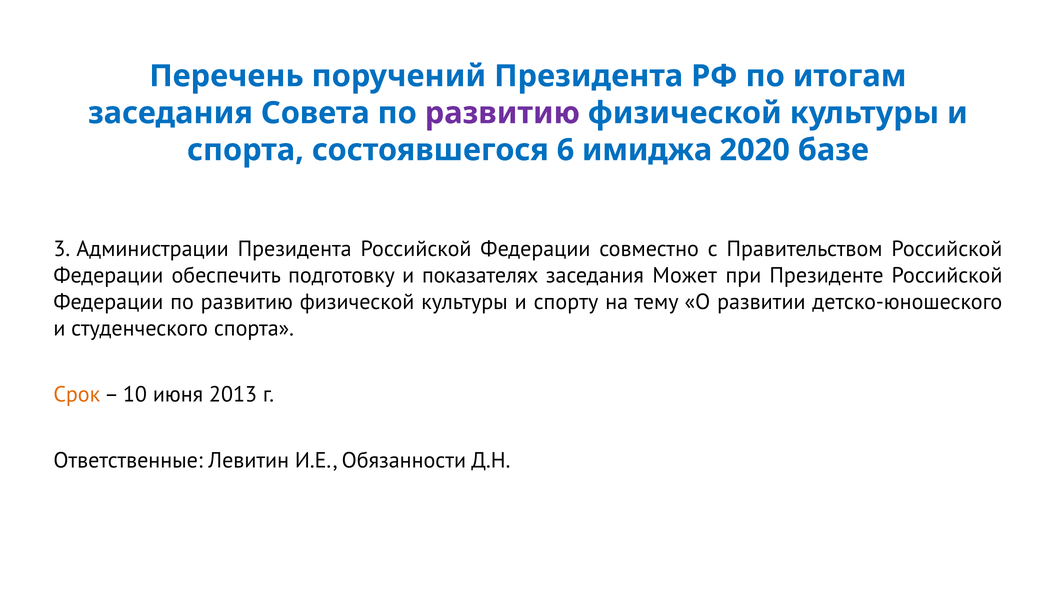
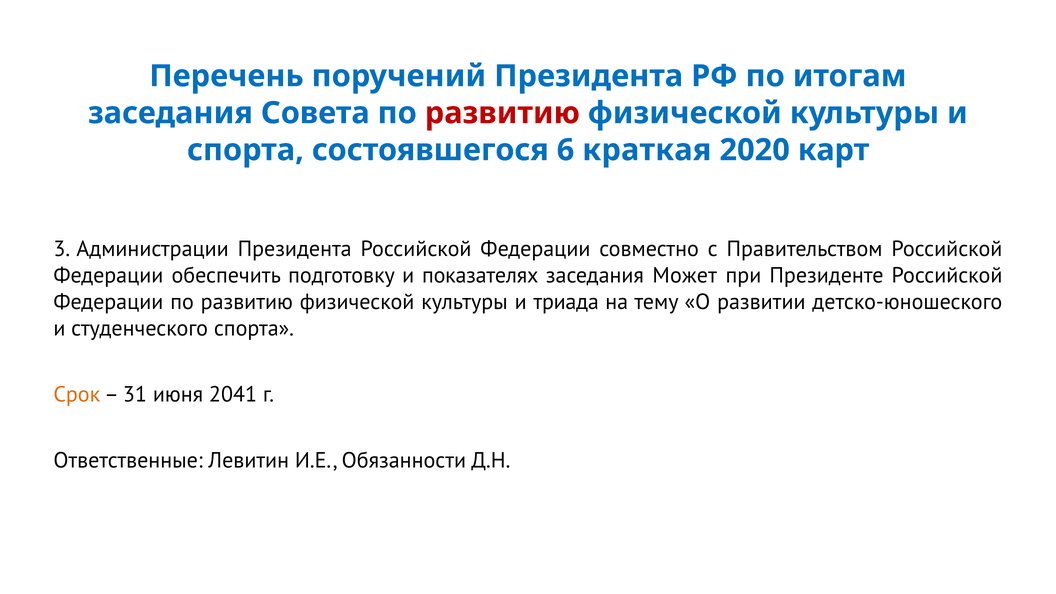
развитию colour: purple -> red (502, 113)
имиджа: имиджа -> краткая (647, 150)
базе: базе -> карт (833, 150)
спорту: спорту -> триада (566, 302)
10: 10 -> 31 (135, 394)
2013: 2013 -> 2041 (233, 394)
